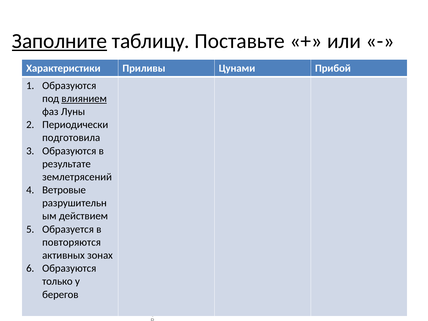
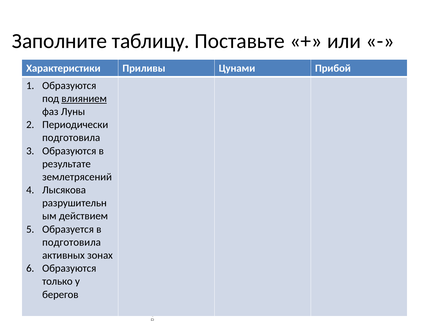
Заполните underline: present -> none (59, 41)
Ветровые: Ветровые -> Лысякова (64, 190)
повторяются: повторяются -> подготовила (72, 242)
